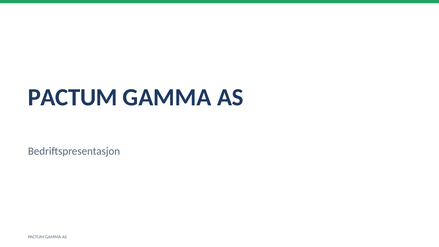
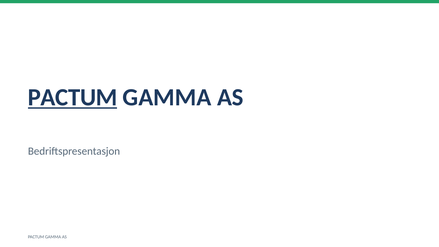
PACTUM underline: none -> present (73, 97)
